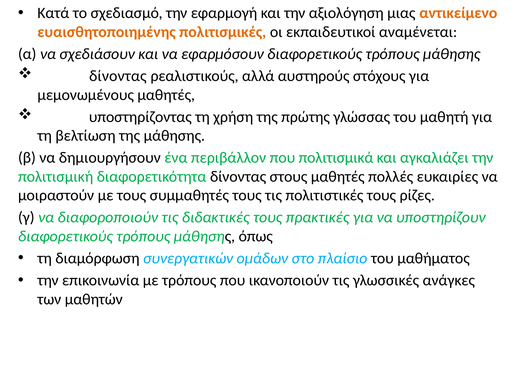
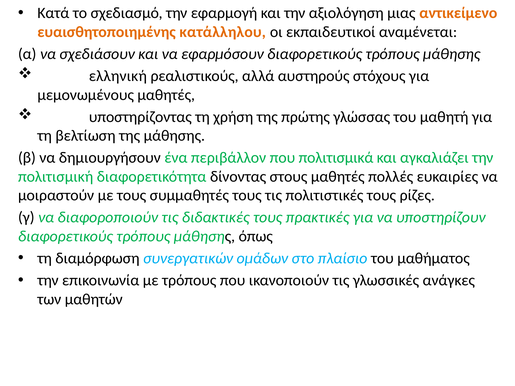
πολιτισμικές: πολιτισμικές -> κατάλληλου (223, 32)
δίνοντας: δίνοντας -> ελληνική (118, 76)
